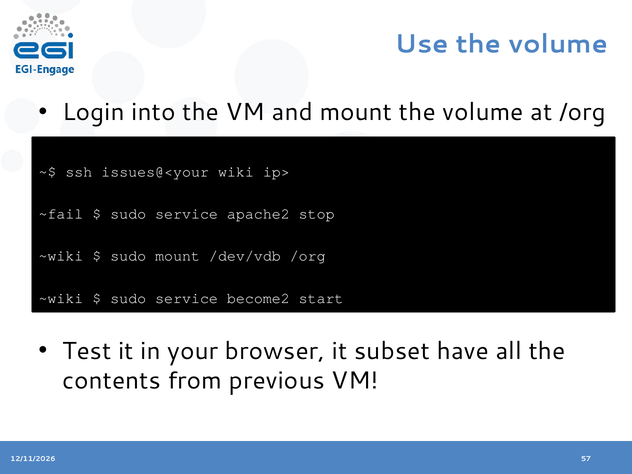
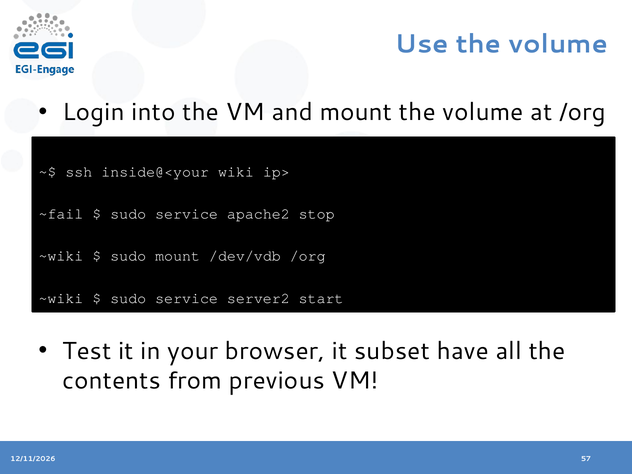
issues@<your: issues@<your -> inside@<your (155, 172)
become2: become2 -> server2 (258, 298)
